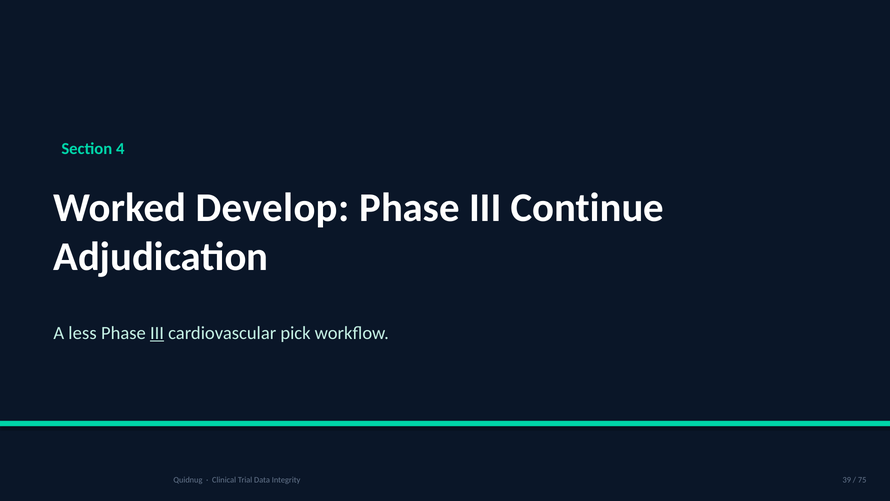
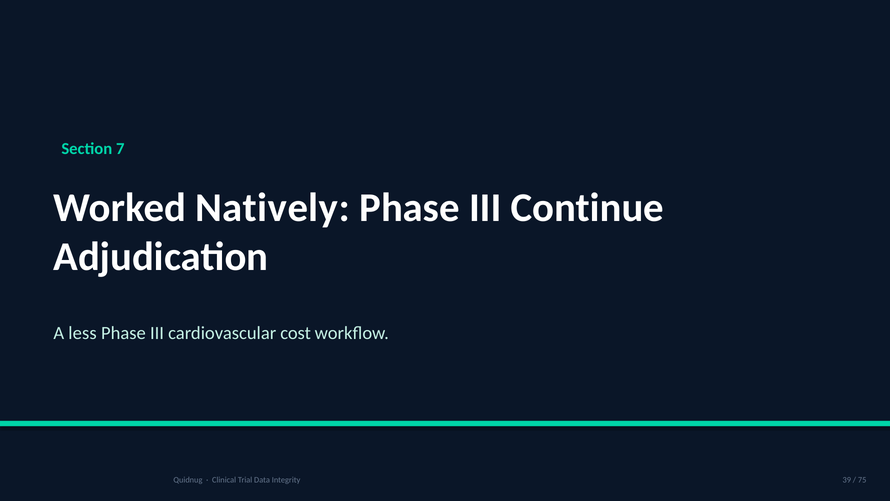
4: 4 -> 7 (120, 149)
Develop: Develop -> Natively (272, 208)
III underline: present -> none (157, 333)
pick: pick -> cost (296, 333)
